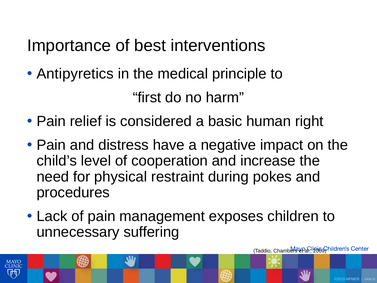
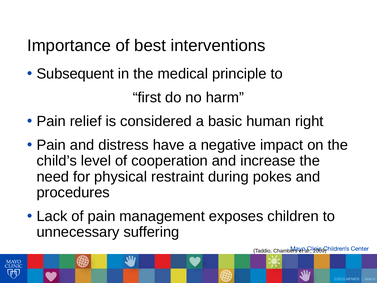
Antipyretics: Antipyretics -> Subsequent (75, 74)
